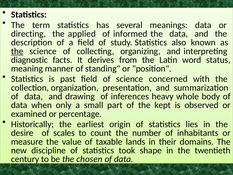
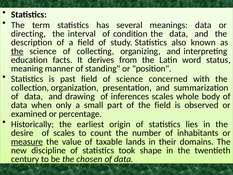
applied: applied -> interval (82, 34)
informed: informed -> condition (130, 34)
diagnostic: diagnostic -> education (29, 60)
inferences heavy: heavy -> scales (163, 96)
the kept: kept -> field (163, 105)
measure underline: none -> present (27, 141)
